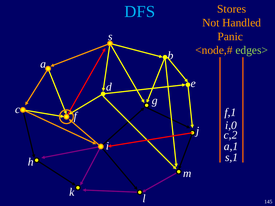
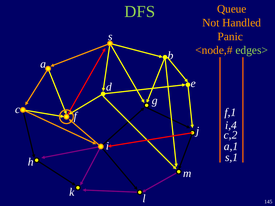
Stores: Stores -> Queue (232, 9)
DFS colour: light blue -> light green (140, 11)
i,0: i,0 -> i,4 (231, 125)
